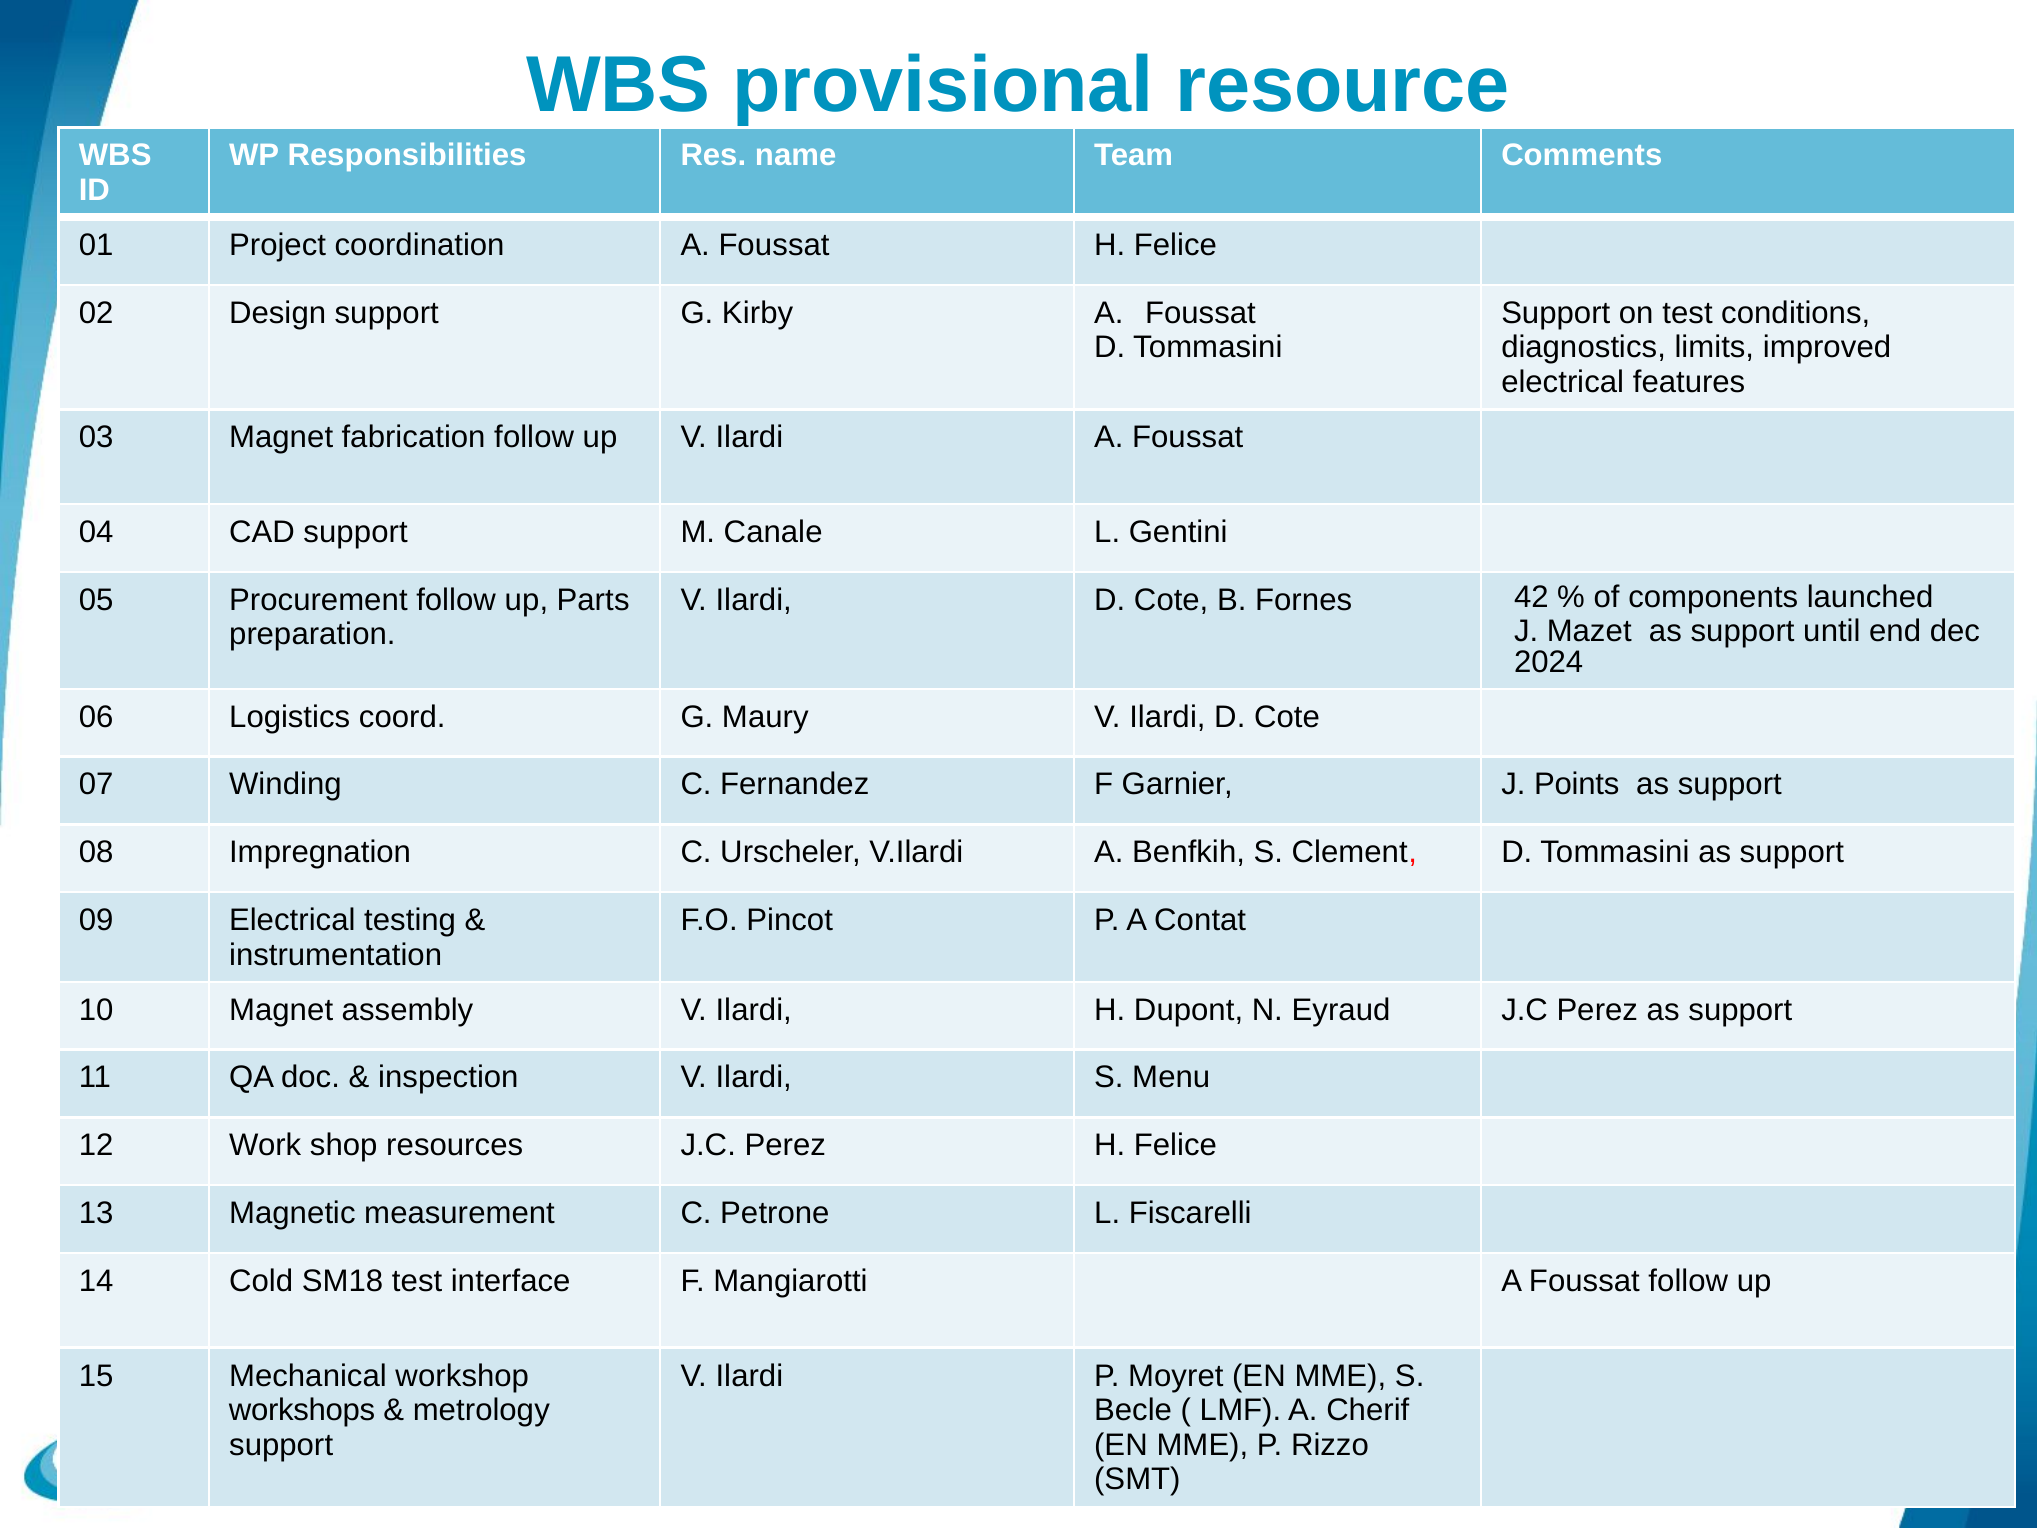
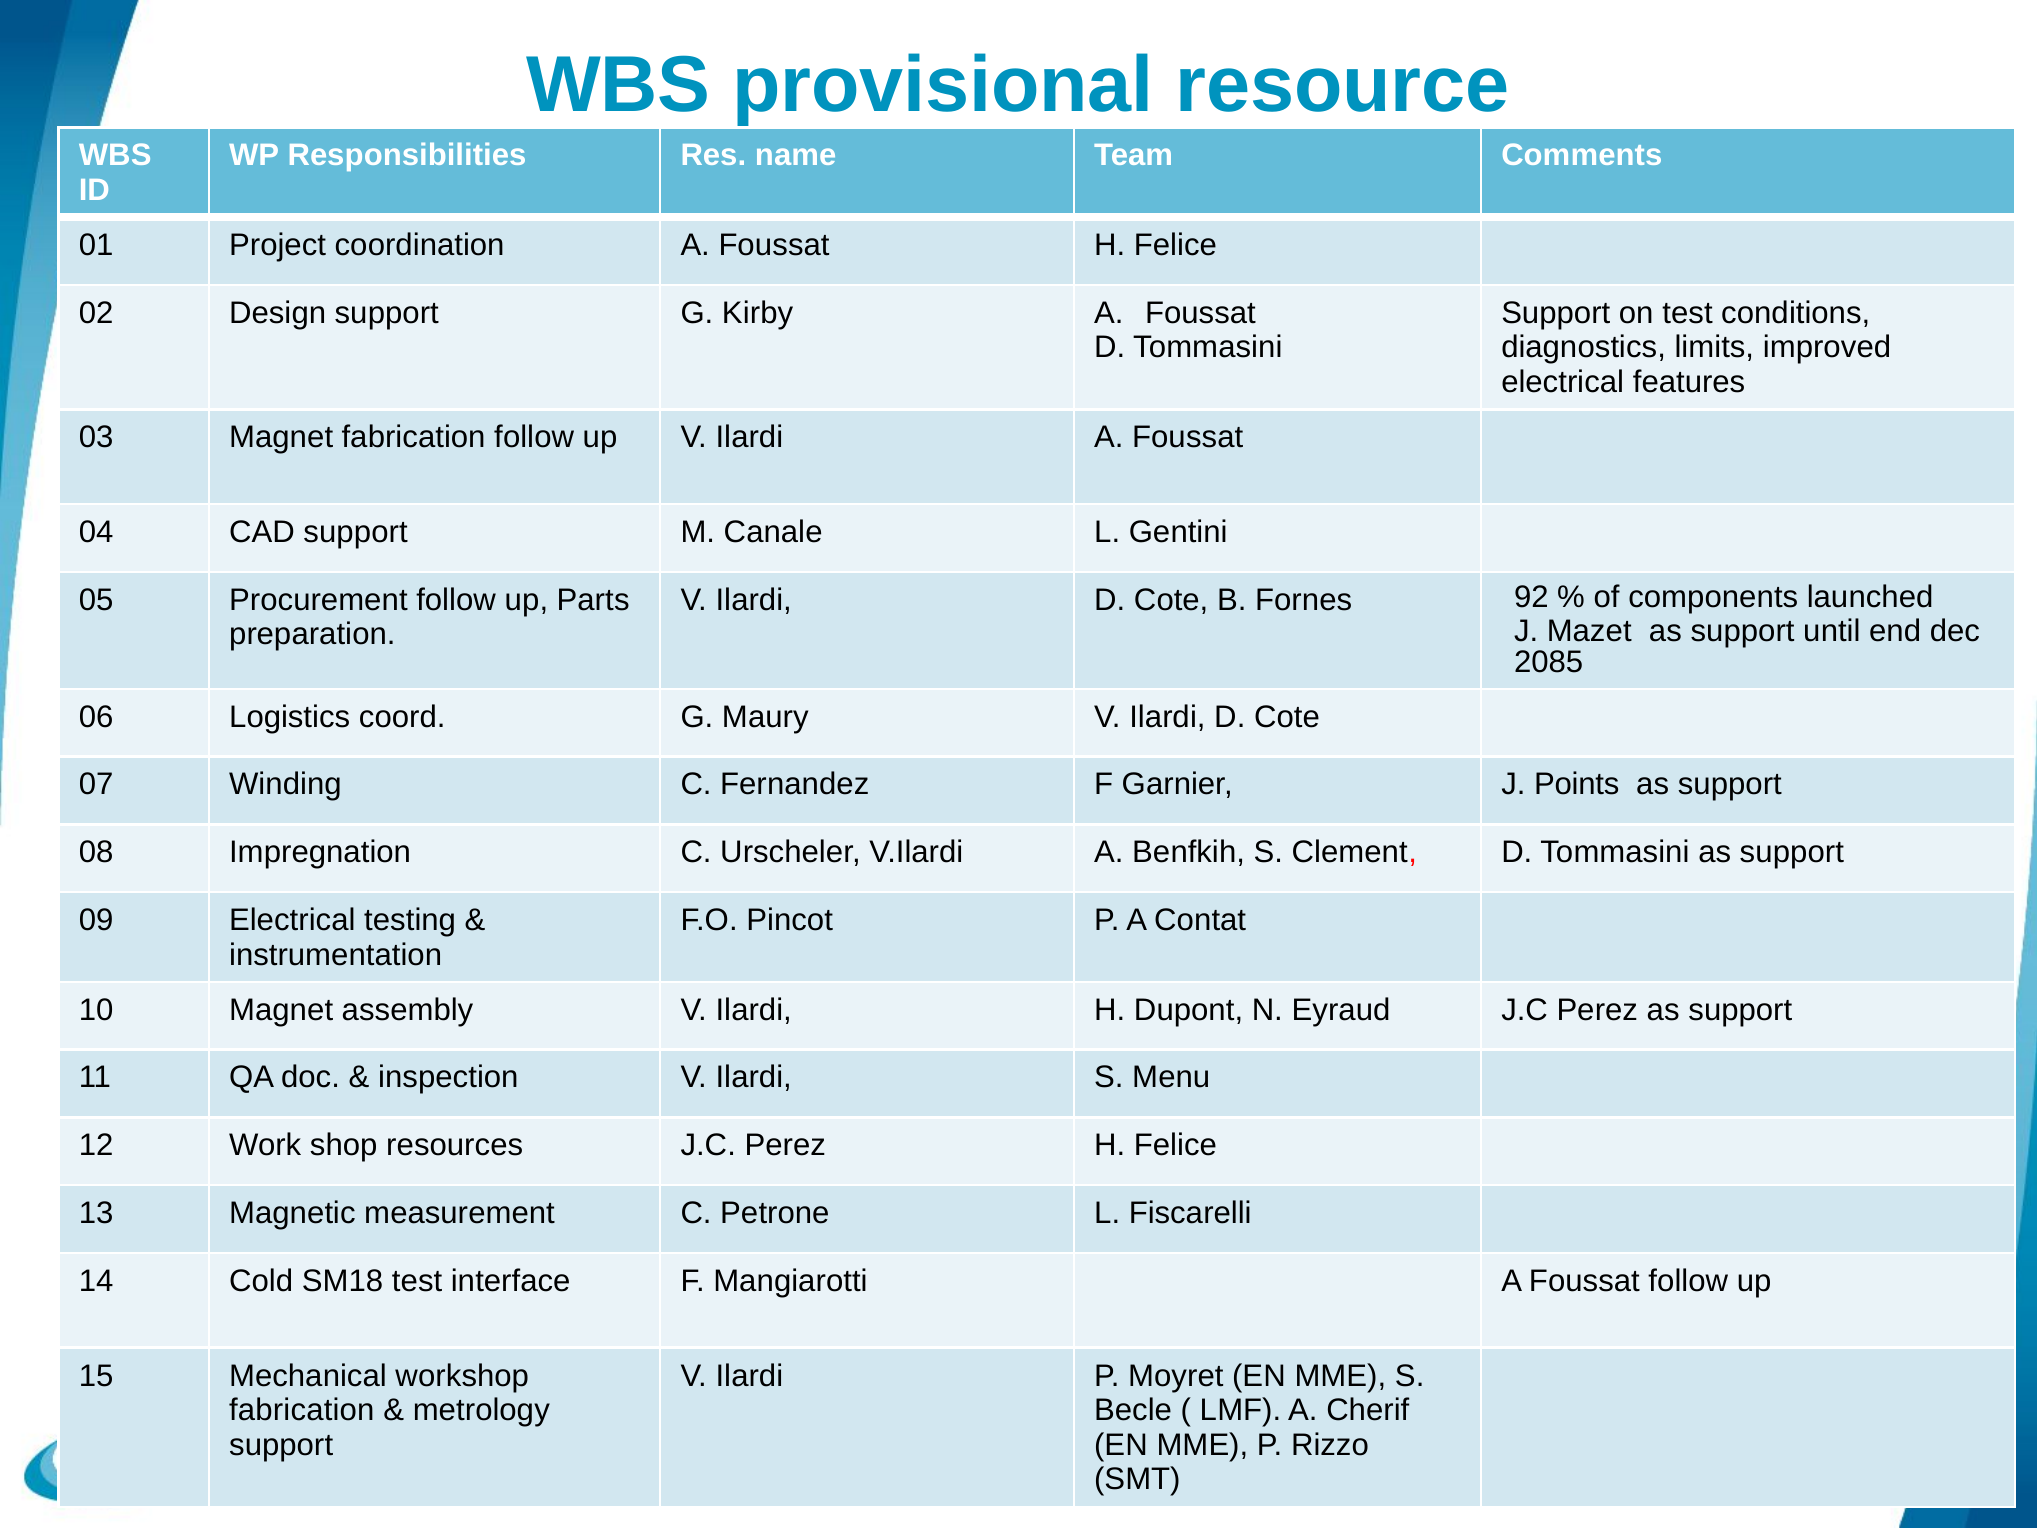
42: 42 -> 92 (1531, 597)
2024: 2024 -> 2085 (1549, 662)
workshops: workshops -> fabrication (302, 1410)
